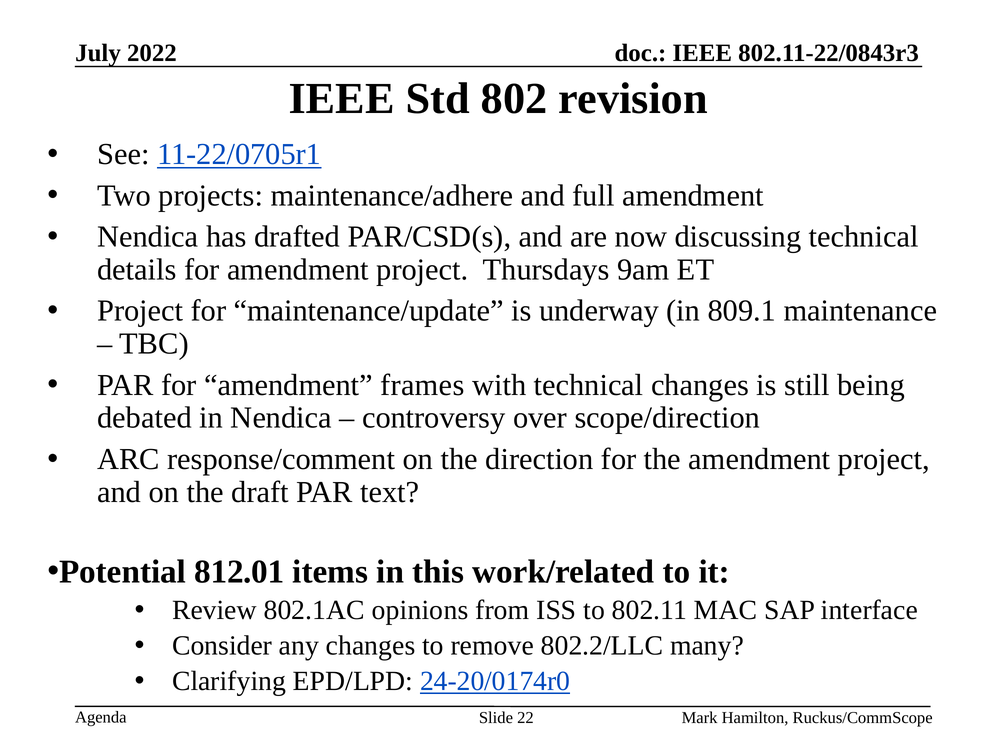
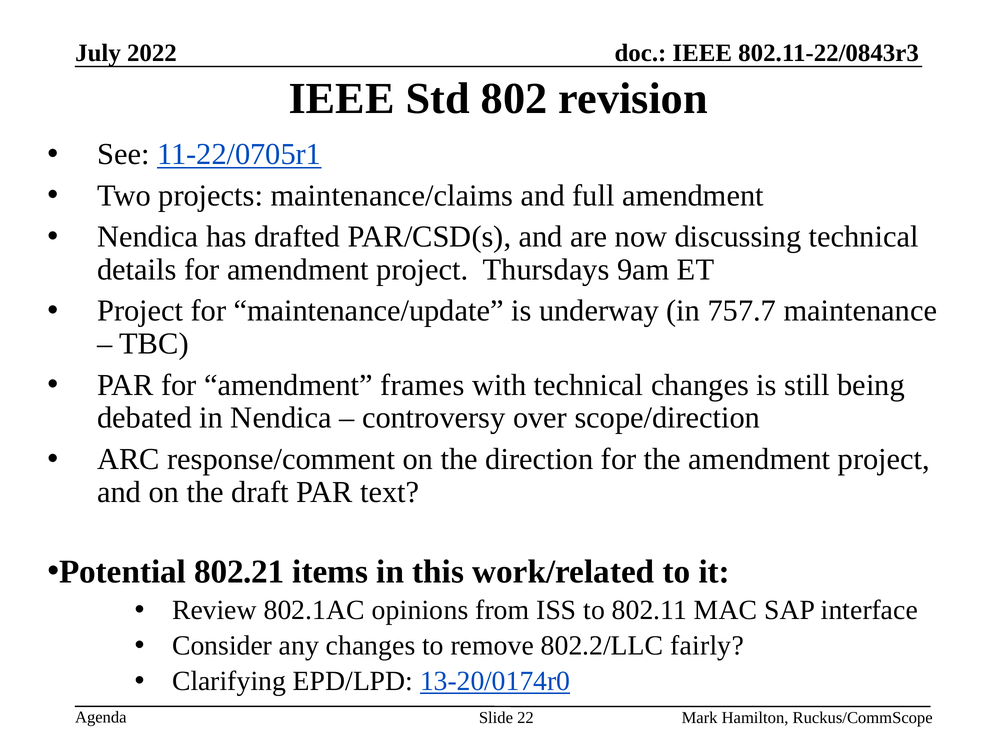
maintenance/adhere: maintenance/adhere -> maintenance/claims (392, 195)
809.1: 809.1 -> 757.7 (742, 311)
812.01: 812.01 -> 802.21 (239, 572)
many: many -> fairly (707, 645)
24-20/0174r0: 24-20/0174r0 -> 13-20/0174r0 (495, 681)
